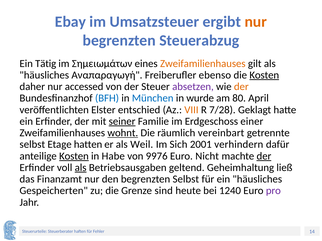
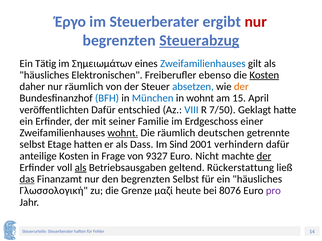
Ebay: Ebay -> Έργο (71, 22)
im Umsatzsteuer: Umsatzsteuer -> Steuerberater (154, 22)
nur colour: orange -> red (256, 22)
Steuerabzug underline: none -> present (199, 41)
Zweifamilienhauses colour: orange -> blue (203, 64)
Αναπαραγωγή: Αναπαραγωγή -> Elektronischen (107, 75)
nur accessed: accessed -> räumlich (84, 87)
absetzen colour: purple -> blue (193, 87)
in wurde: wurde -> wohnt (200, 98)
80: 80 -> 15 (239, 98)
veröffentlichten Elster: Elster -> Dafür (103, 110)
VIII colour: orange -> blue (191, 110)
7/28: 7/28 -> 7/50 (222, 110)
seiner underline: present -> none (122, 122)
vereinbart: vereinbart -> deutschen (221, 133)
Weil: Weil -> Dass (142, 145)
Sich: Sich -> Sind (179, 145)
Kosten underline: present -> none (74, 156)
Habe: Habe -> Frage (113, 156)
9976: 9976 -> 9327 (157, 156)
Geheimhaltung: Geheimhaltung -> Rückerstattung (240, 168)
das underline: none -> present (27, 179)
Gespeicherten: Gespeicherten -> Γλωσσολογική (54, 191)
sind: sind -> μαζί (164, 191)
1240: 1240 -> 8076 (230, 191)
